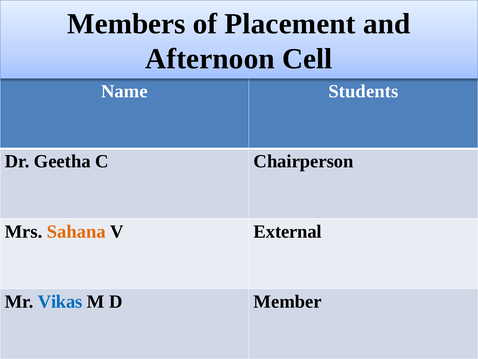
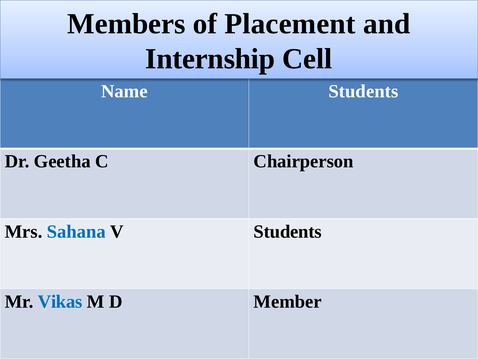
Afternoon: Afternoon -> Internship (210, 59)
Sahana colour: orange -> blue (76, 231)
V External: External -> Students (288, 231)
